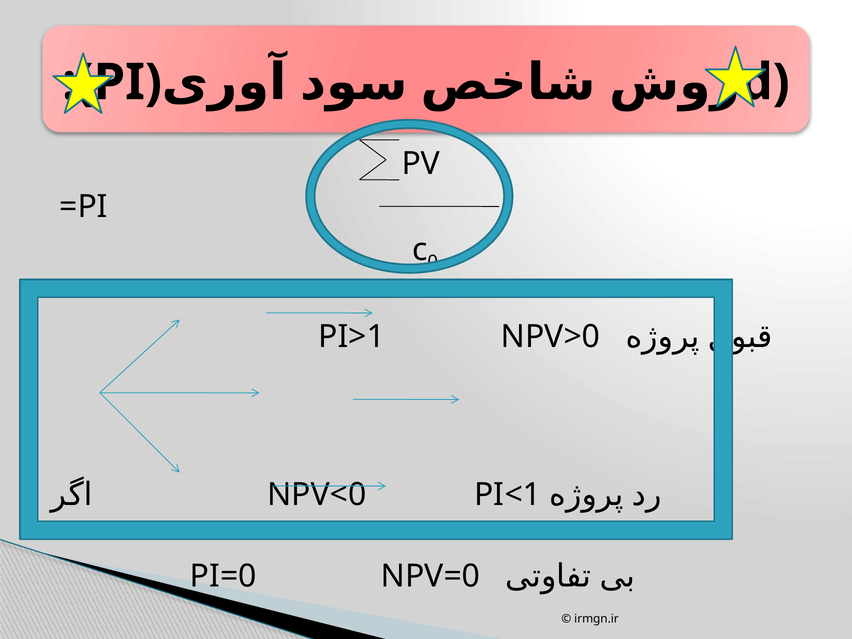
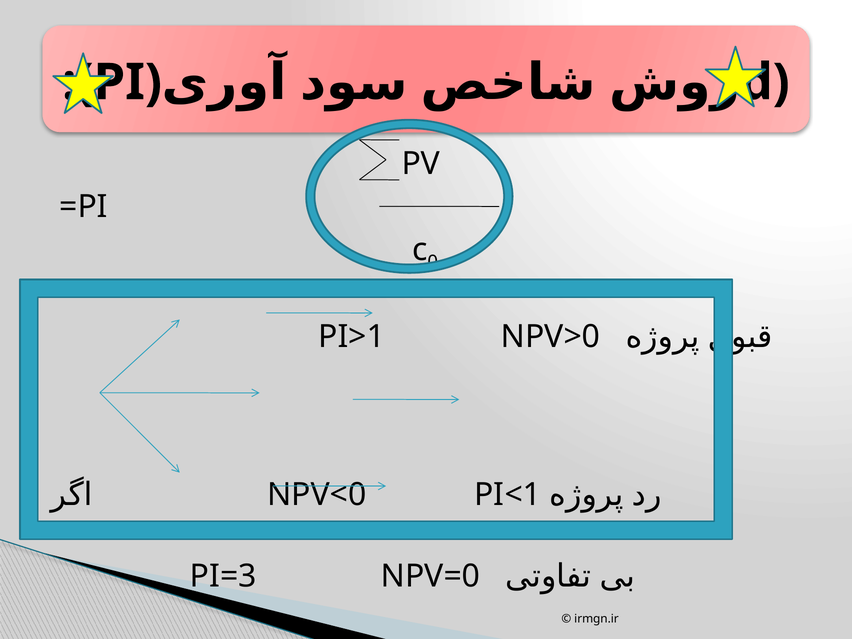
PI=0: PI=0 -> PI=3 (223, 576)
